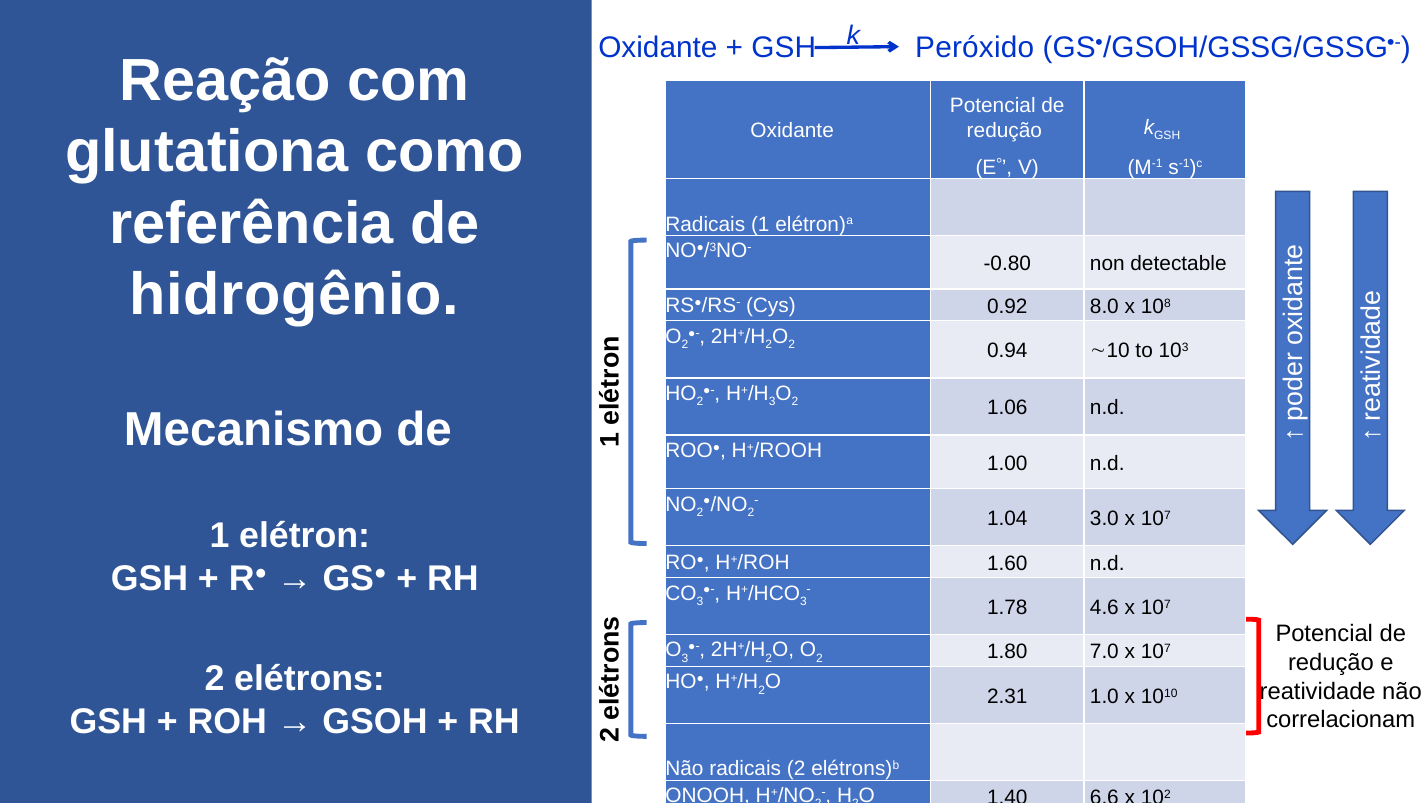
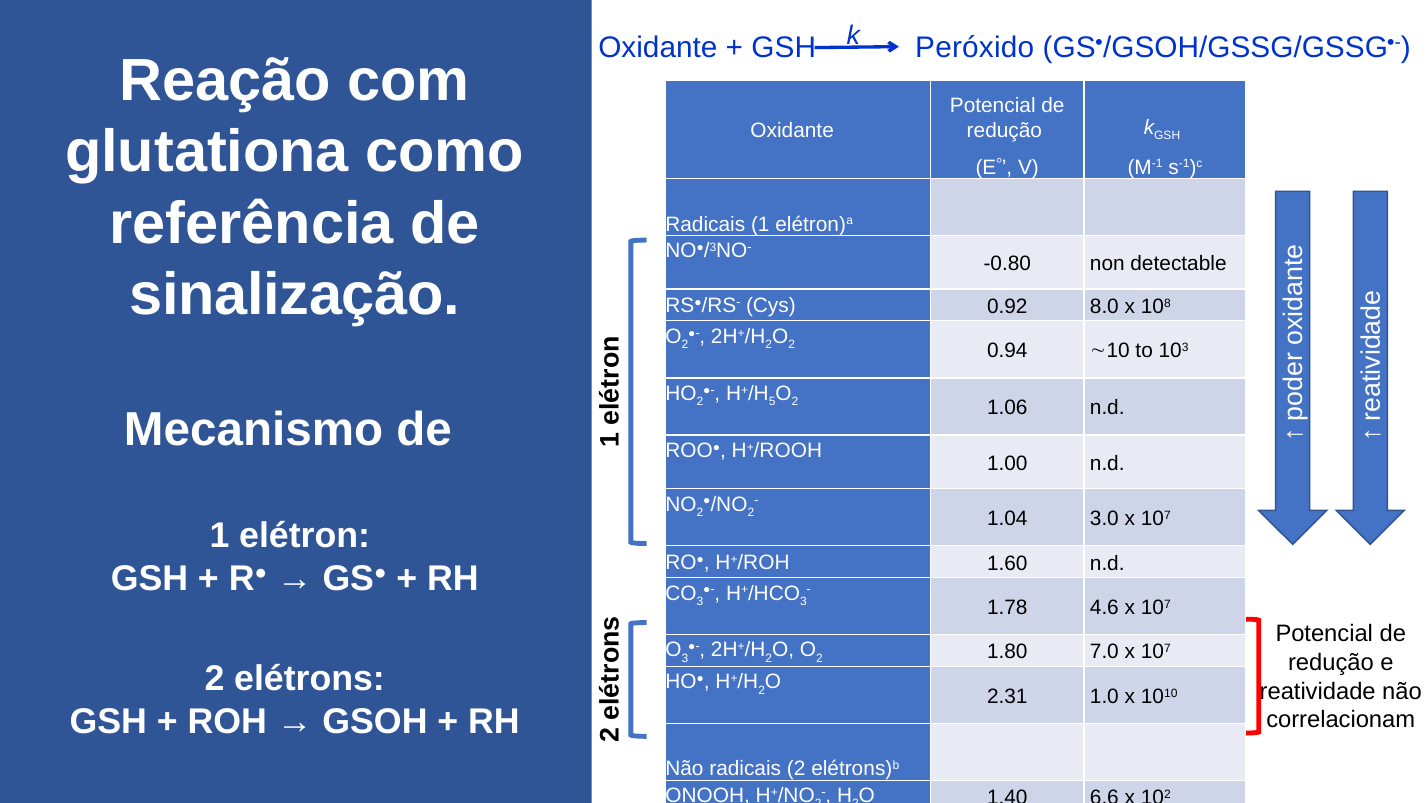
hidrogênio: hidrogênio -> sinalização (295, 295)
3: 3 -> 5 (772, 402)
